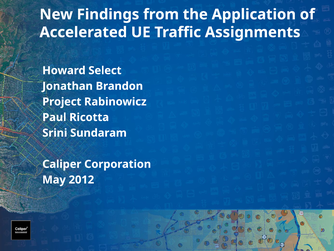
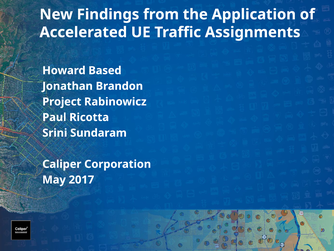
Select: Select -> Based (105, 70)
2012: 2012 -> 2017 (81, 179)
